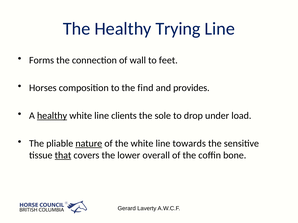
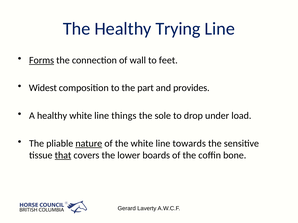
Forms underline: none -> present (42, 60)
Horses: Horses -> Widest (43, 88)
find: find -> part (146, 88)
healthy underline: present -> none (52, 116)
clients: clients -> things (124, 116)
overall: overall -> boards (156, 156)
